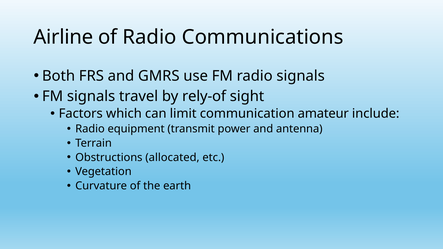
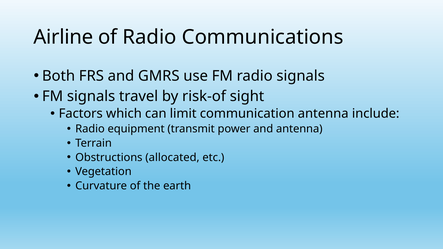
rely-of: rely-of -> risk-of (204, 96)
communication amateur: amateur -> antenna (323, 114)
